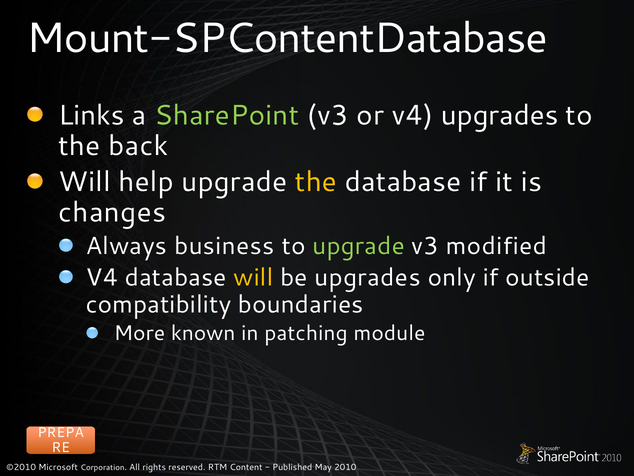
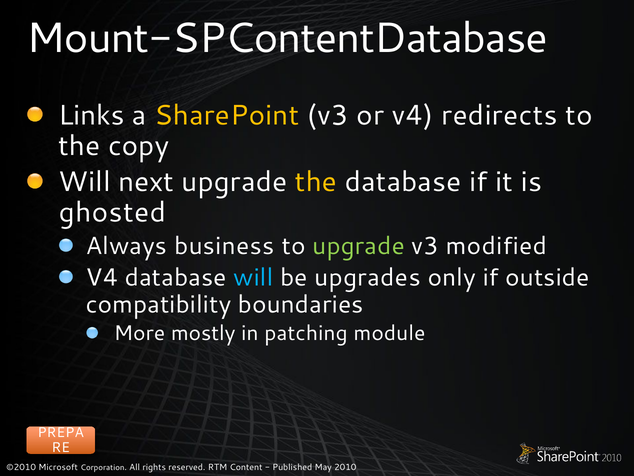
SharePoint colour: light green -> yellow (227, 115)
v4 upgrades: upgrades -> redirects (499, 115)
back: back -> copy (139, 146)
help: help -> next (146, 182)
changes: changes -> ghosted (112, 212)
will colour: yellow -> light blue (253, 278)
known: known -> mostly (203, 333)
